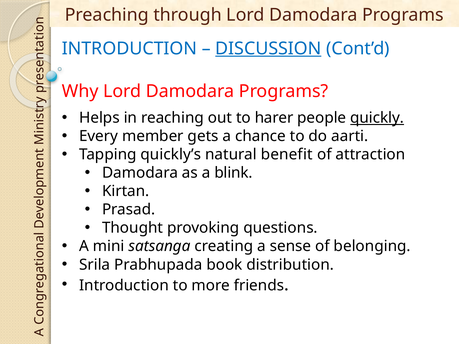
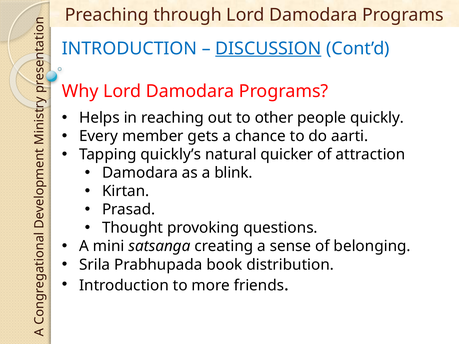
harer: harer -> other (274, 118)
quickly underline: present -> none (377, 118)
benefit: benefit -> quicker (287, 155)
